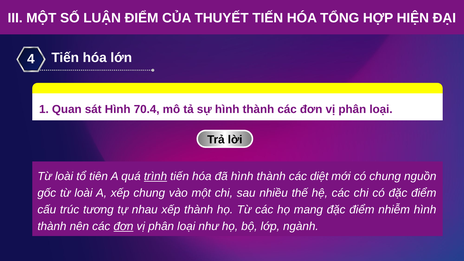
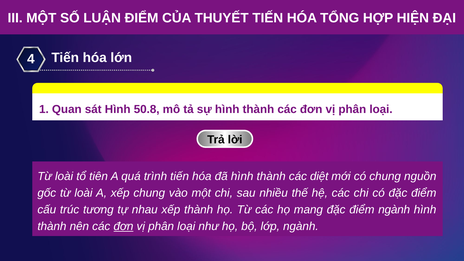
70.4: 70.4 -> 50.8 (147, 109)
trình underline: present -> none (155, 176)
điểm nhiễm: nhiễm -> ngành (394, 210)
